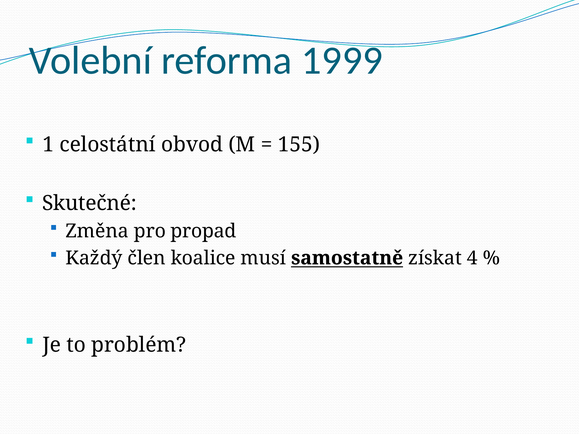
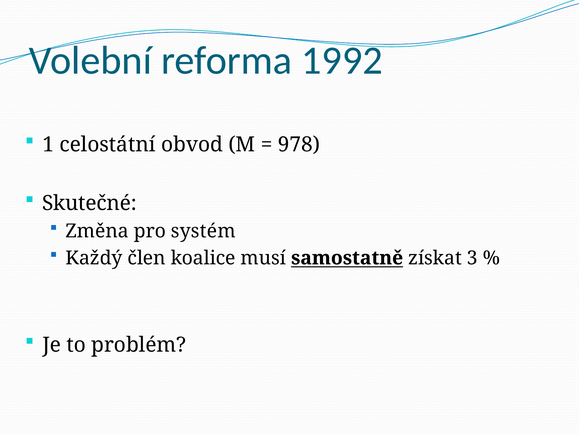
1999: 1999 -> 1992 (342, 61)
155: 155 -> 978 (299, 145)
propad: propad -> systém (203, 231)
4: 4 -> 3 (472, 258)
